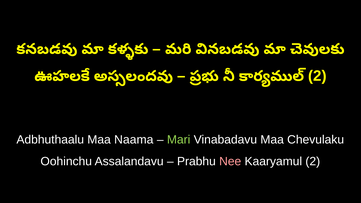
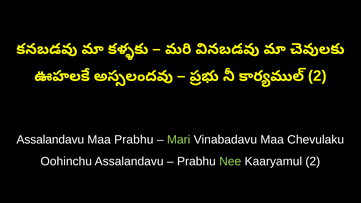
Adbhuthaalu: Adbhuthaalu -> Assalandavu (50, 140)
Maa Naama: Naama -> Prabhu (134, 140)
Nee colour: pink -> light green (230, 161)
